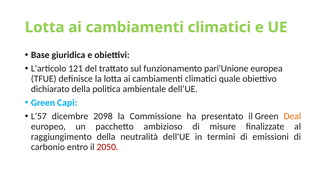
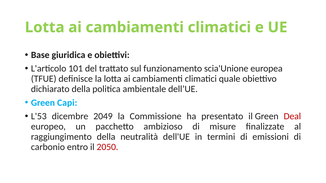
121: 121 -> 101 (76, 69)
pari'Unione: pari'Unione -> scia'Unione (226, 69)
L'57: L'57 -> L'53 (39, 117)
2098: 2098 -> 2049 (103, 117)
Deal colour: orange -> red (292, 117)
